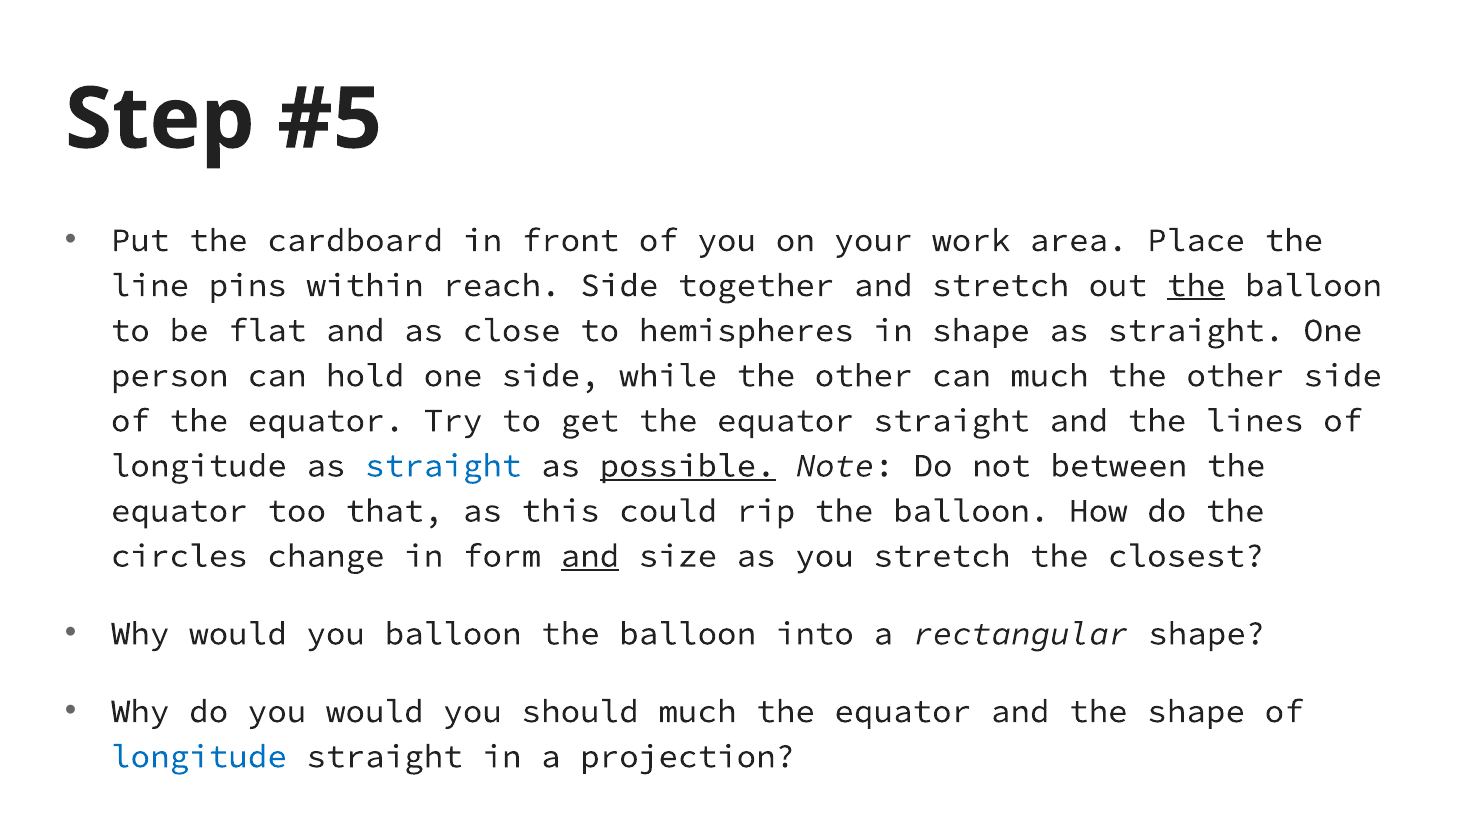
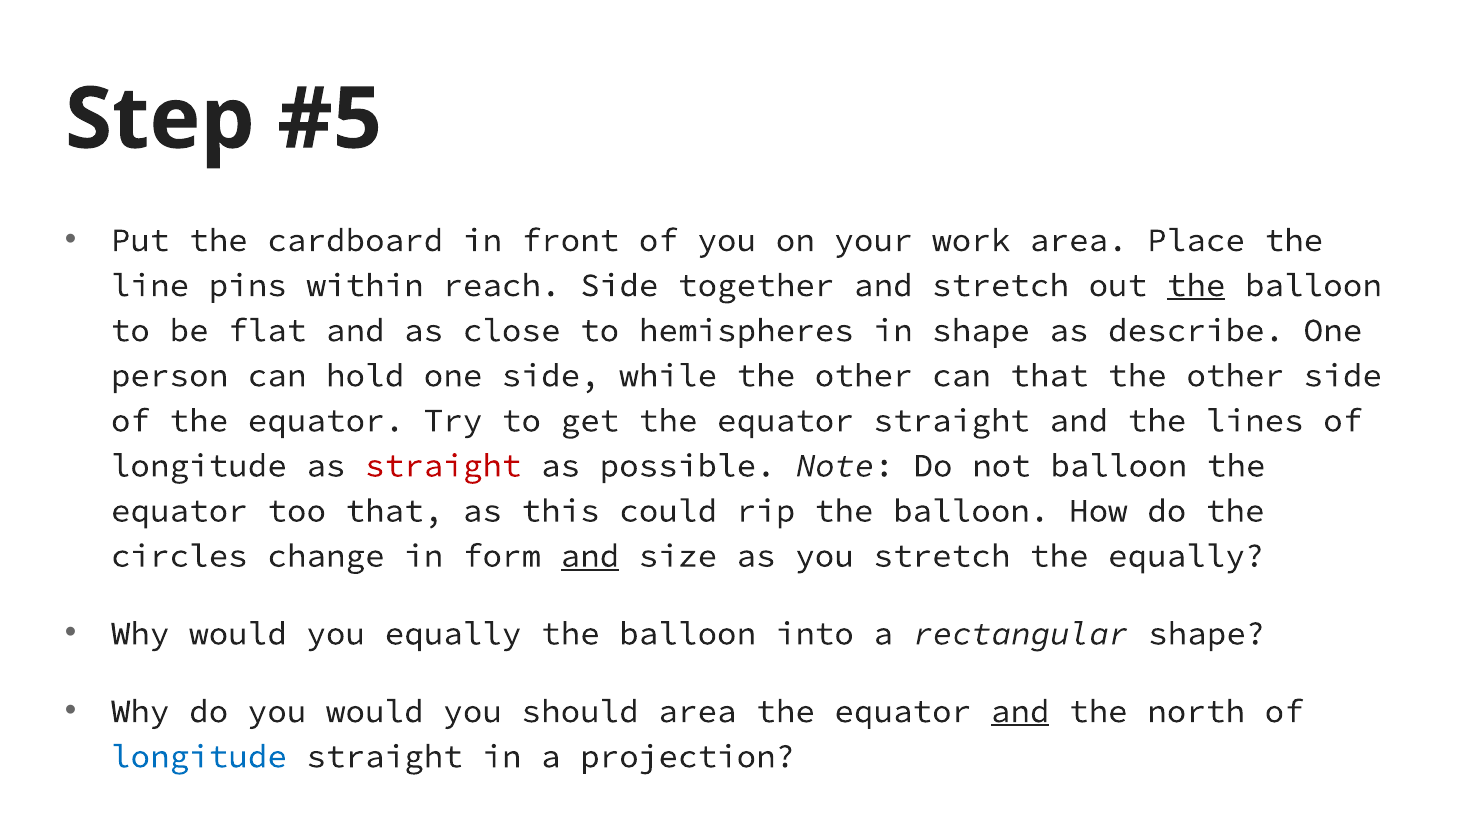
shape as straight: straight -> describe (1196, 330)
can much: much -> that (1049, 376)
straight colour: blue -> red (443, 466)
possible underline: present -> none (688, 466)
not between: between -> balloon (1119, 466)
the closest: closest -> equally (1186, 556)
you balloon: balloon -> equally (453, 634)
should much: much -> area (697, 711)
and underline: none -> present (1020, 711)
the shape: shape -> north (1196, 711)
